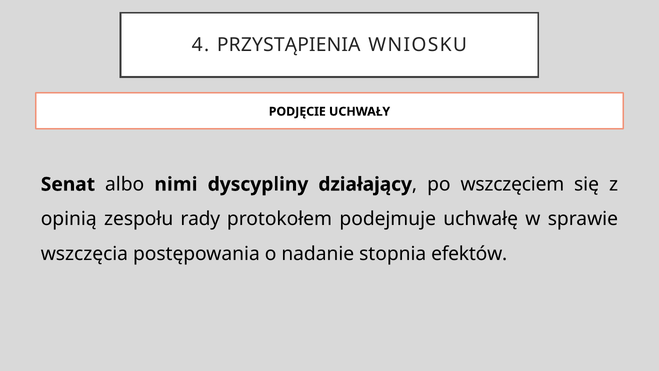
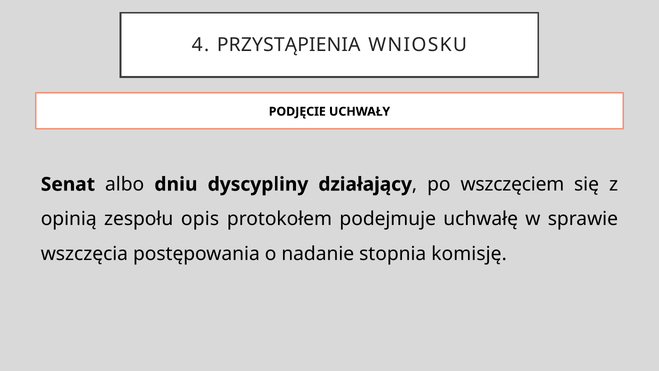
nimi: nimi -> dniu (176, 184)
rady: rady -> opis (200, 219)
efektów: efektów -> komisję (469, 253)
